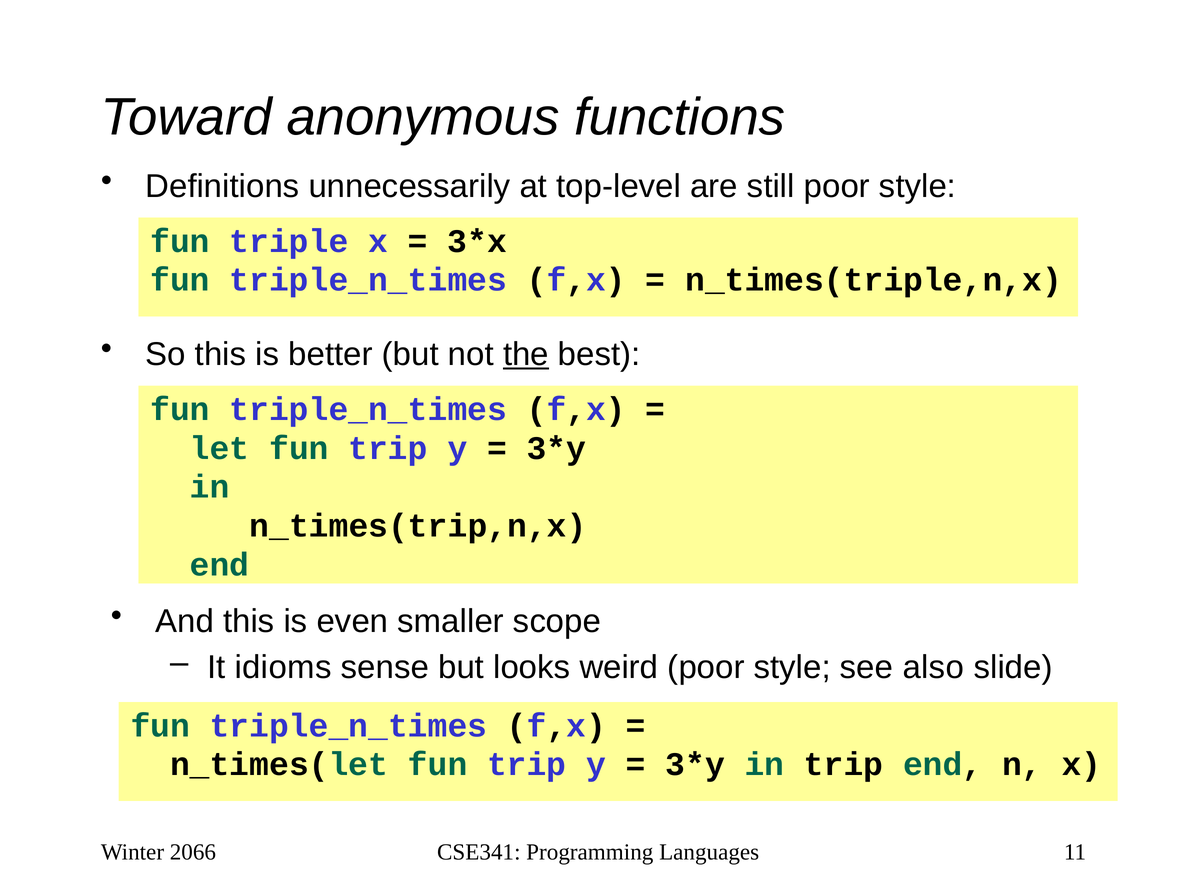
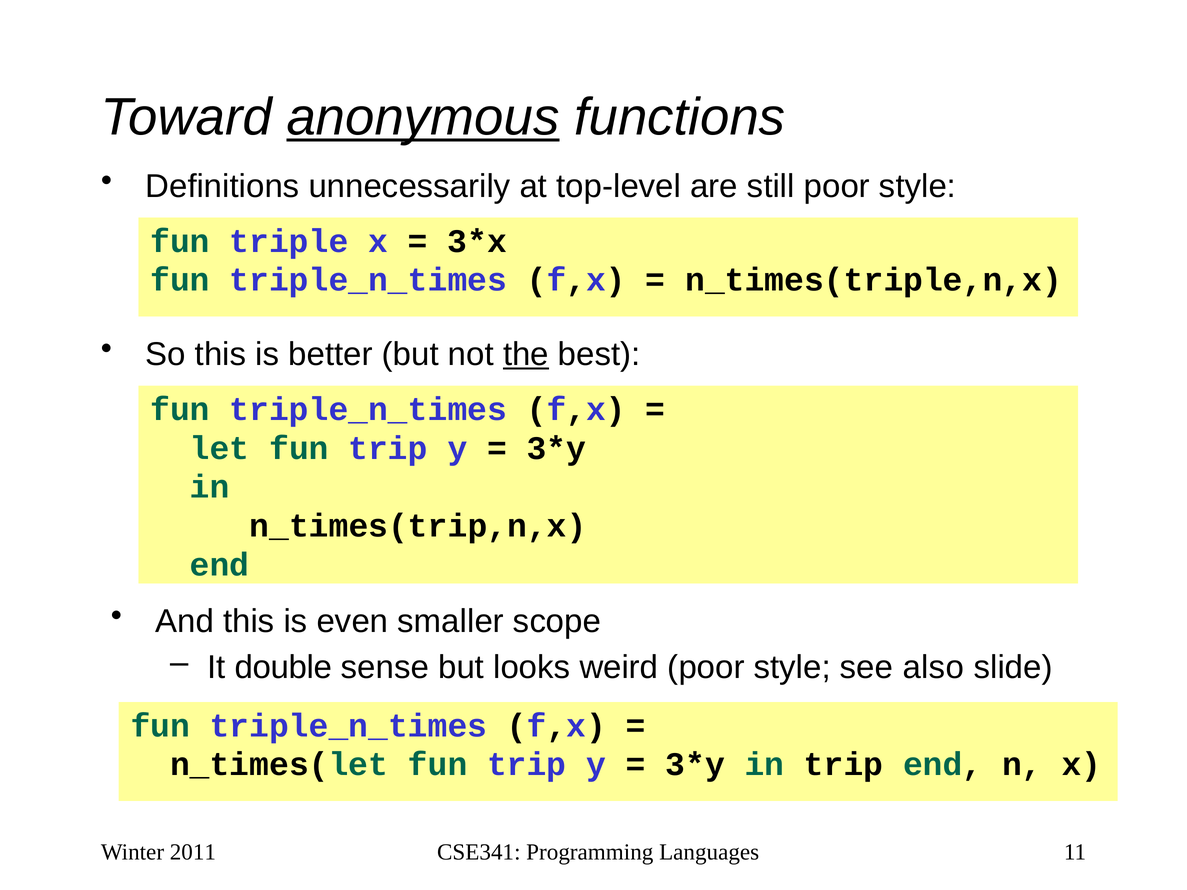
anonymous underline: none -> present (423, 117)
idioms: idioms -> double (283, 668)
2066: 2066 -> 2011 (193, 852)
